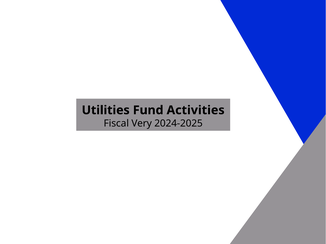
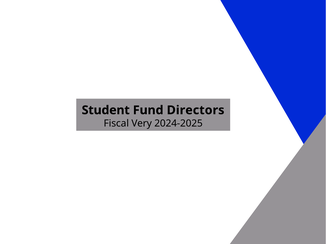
Utilities: Utilities -> Student (106, 110)
Activities: Activities -> Directors (196, 110)
